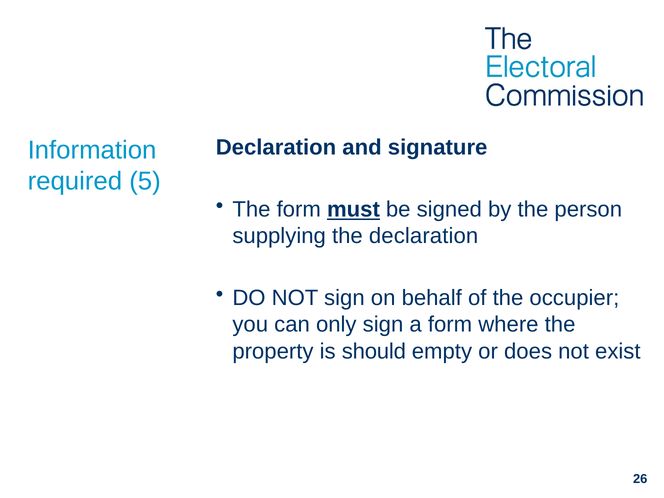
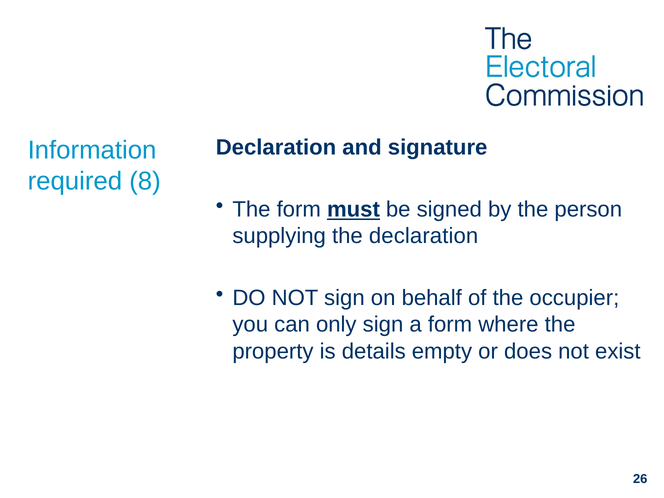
5: 5 -> 8 (145, 181)
should: should -> details (374, 351)
